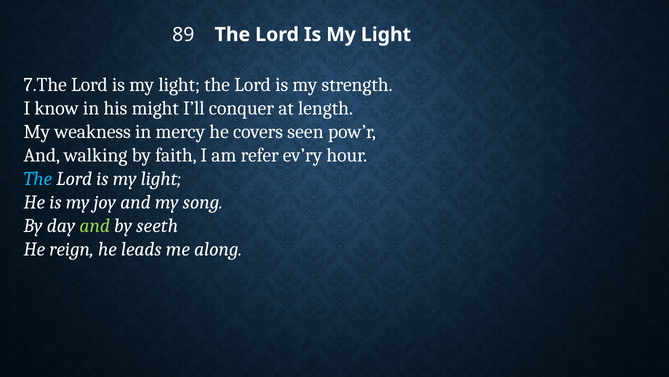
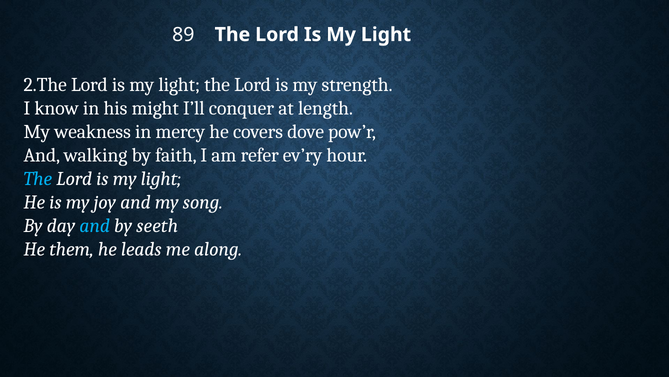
7.The: 7.The -> 2.The (45, 85)
seen: seen -> dove (306, 132)
and colour: light green -> light blue (95, 225)
reign: reign -> them (72, 249)
